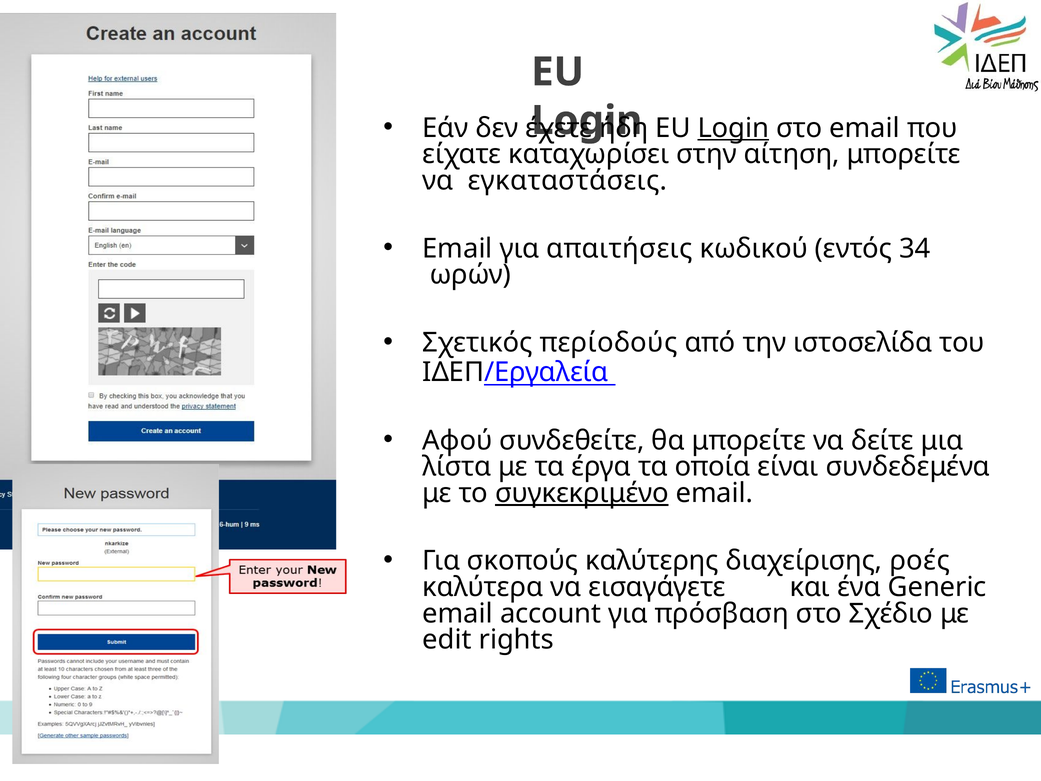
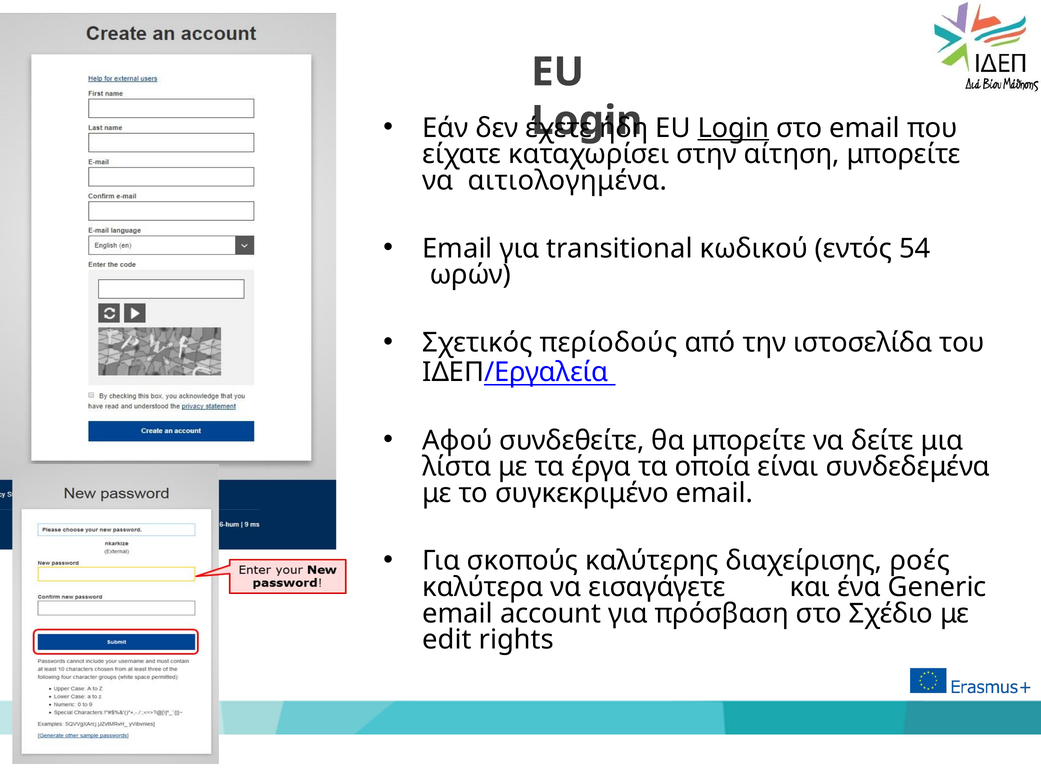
εγκαταστάσεις: εγκαταστάσεις -> αιτιολογημένα (567, 181)
απαιτήσεις: απαιτήσεις -> transitional (620, 248)
34: 34 -> 54 (915, 248)
συγκεκριμένο underline: present -> none (582, 493)
